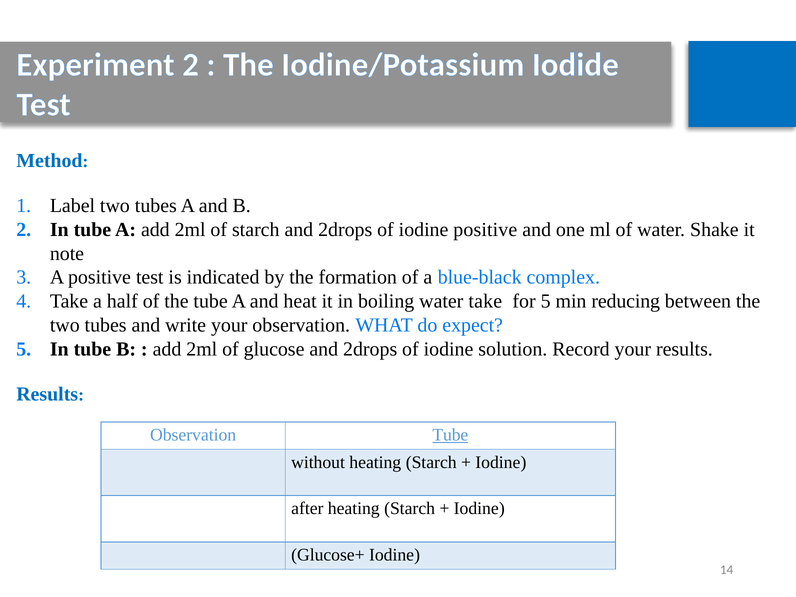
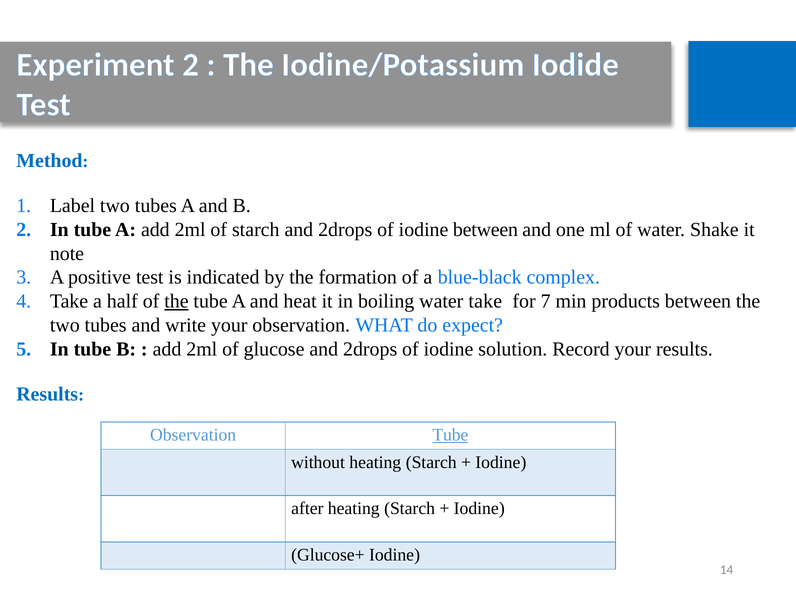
iodine positive: positive -> between (485, 230)
the underline: none -> present (176, 301)
for 5: 5 -> 7 (546, 301)
reducing: reducing -> products (626, 301)
